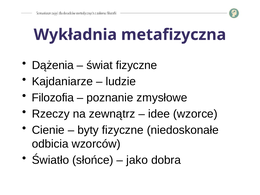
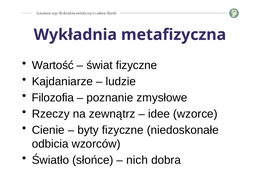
Dążenia: Dążenia -> Wartość (53, 65)
jako: jako -> nich (137, 160)
